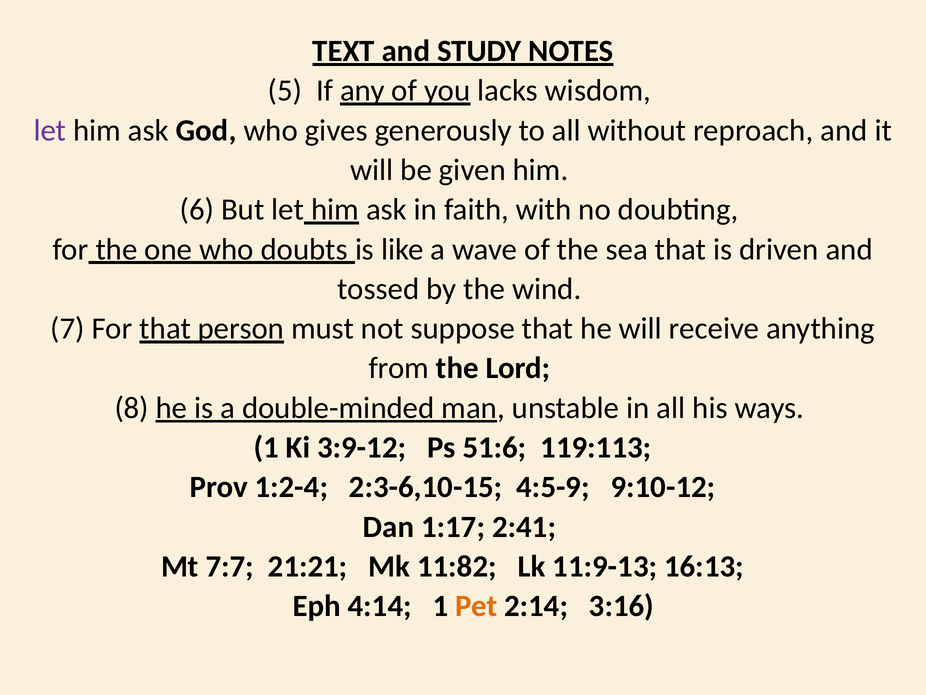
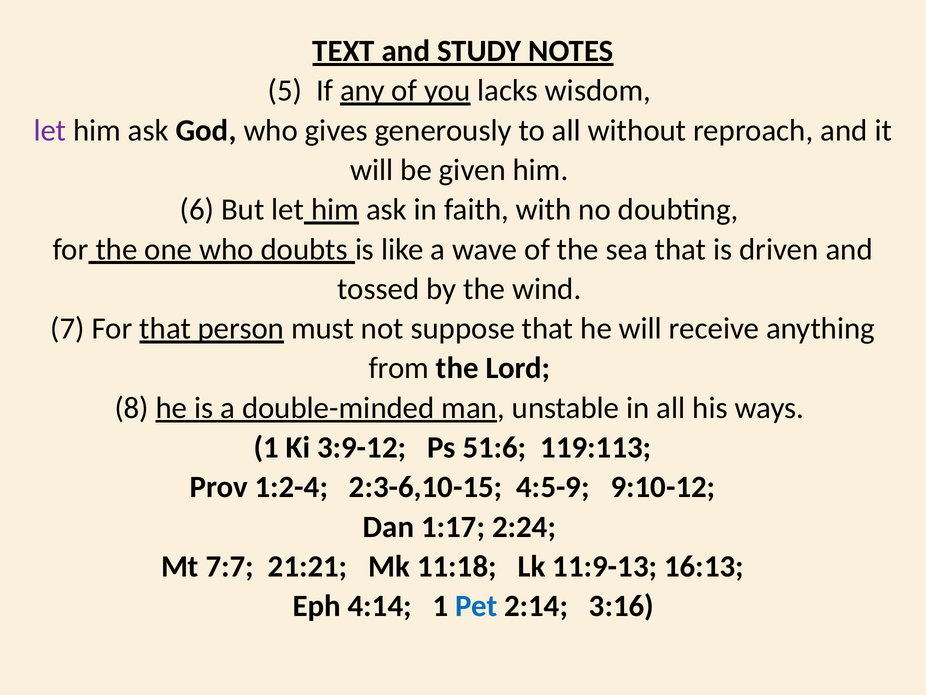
2:41: 2:41 -> 2:24 (524, 527)
11:82: 11:82 -> 11:18 (457, 566)
Pet colour: orange -> blue (476, 606)
